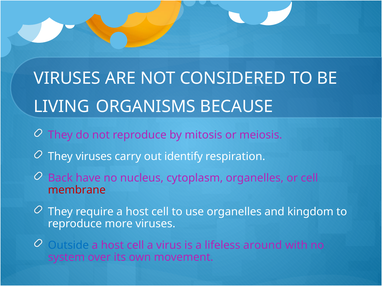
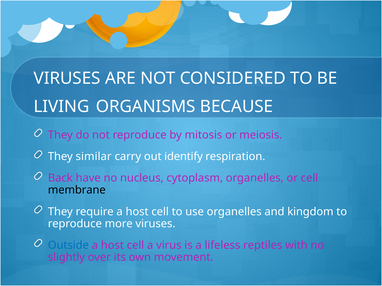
They viruses: viruses -> similar (94, 157)
membrane colour: red -> black (77, 190)
around: around -> reptiles (263, 246)
system: system -> slightly (66, 258)
